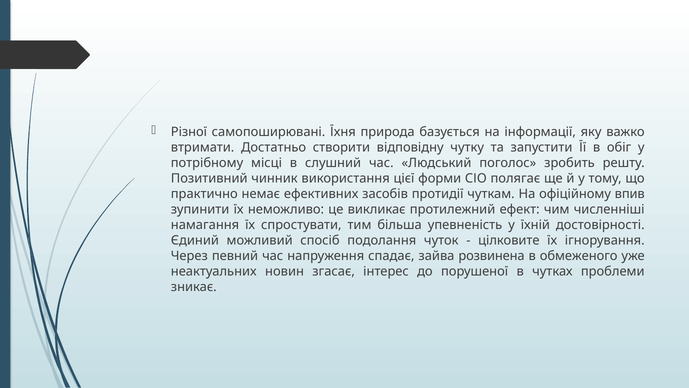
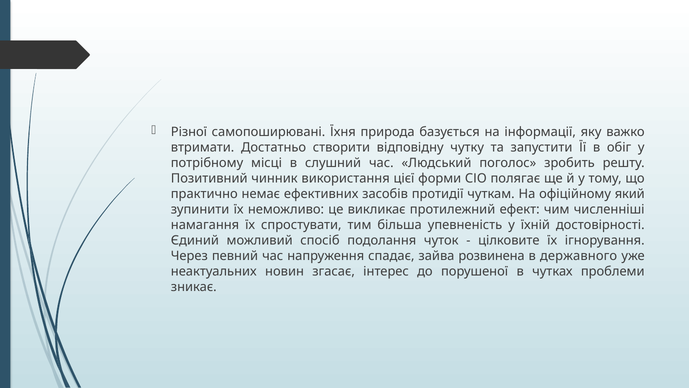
впив: впив -> який (630, 194)
обмеженого: обмеженого -> державного (579, 256)
